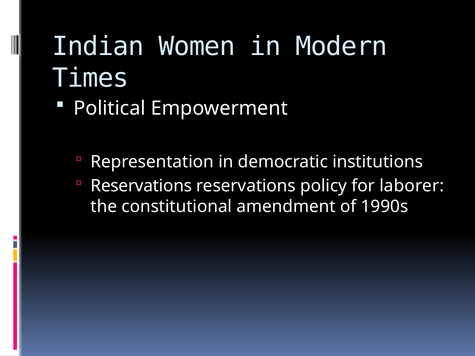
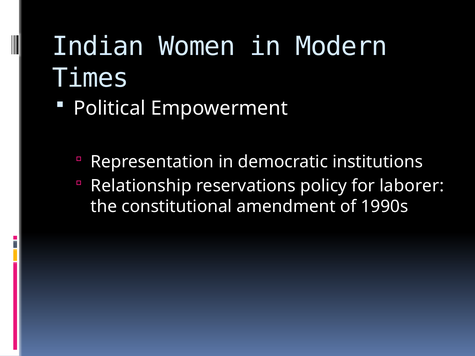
Reservations: Reservations -> Relationship (141, 186)
